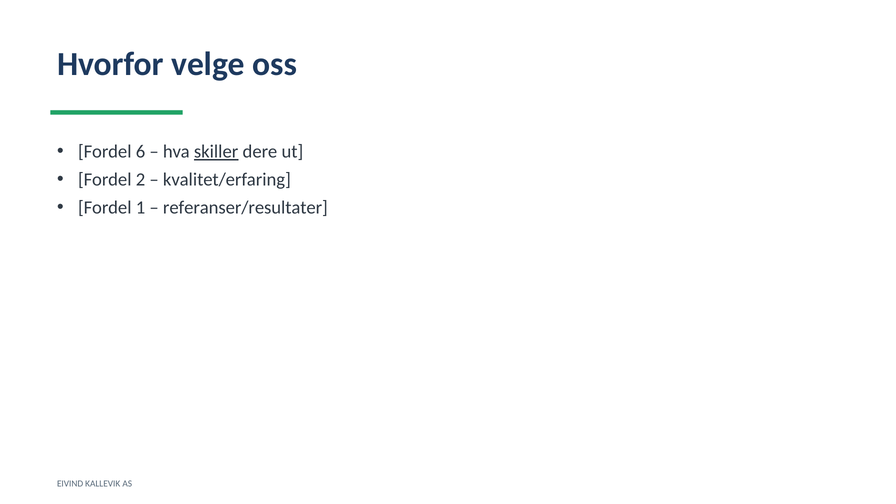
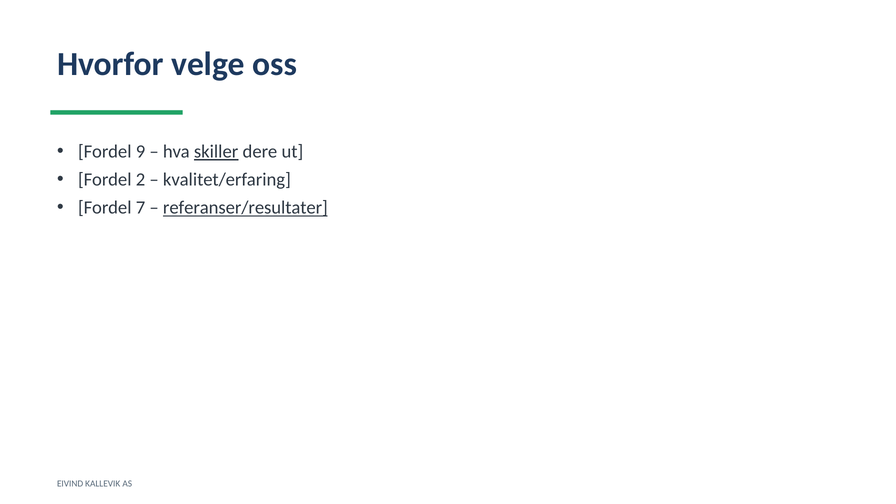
6: 6 -> 9 (141, 152)
1: 1 -> 7 (141, 208)
referanser/resultater underline: none -> present (245, 208)
